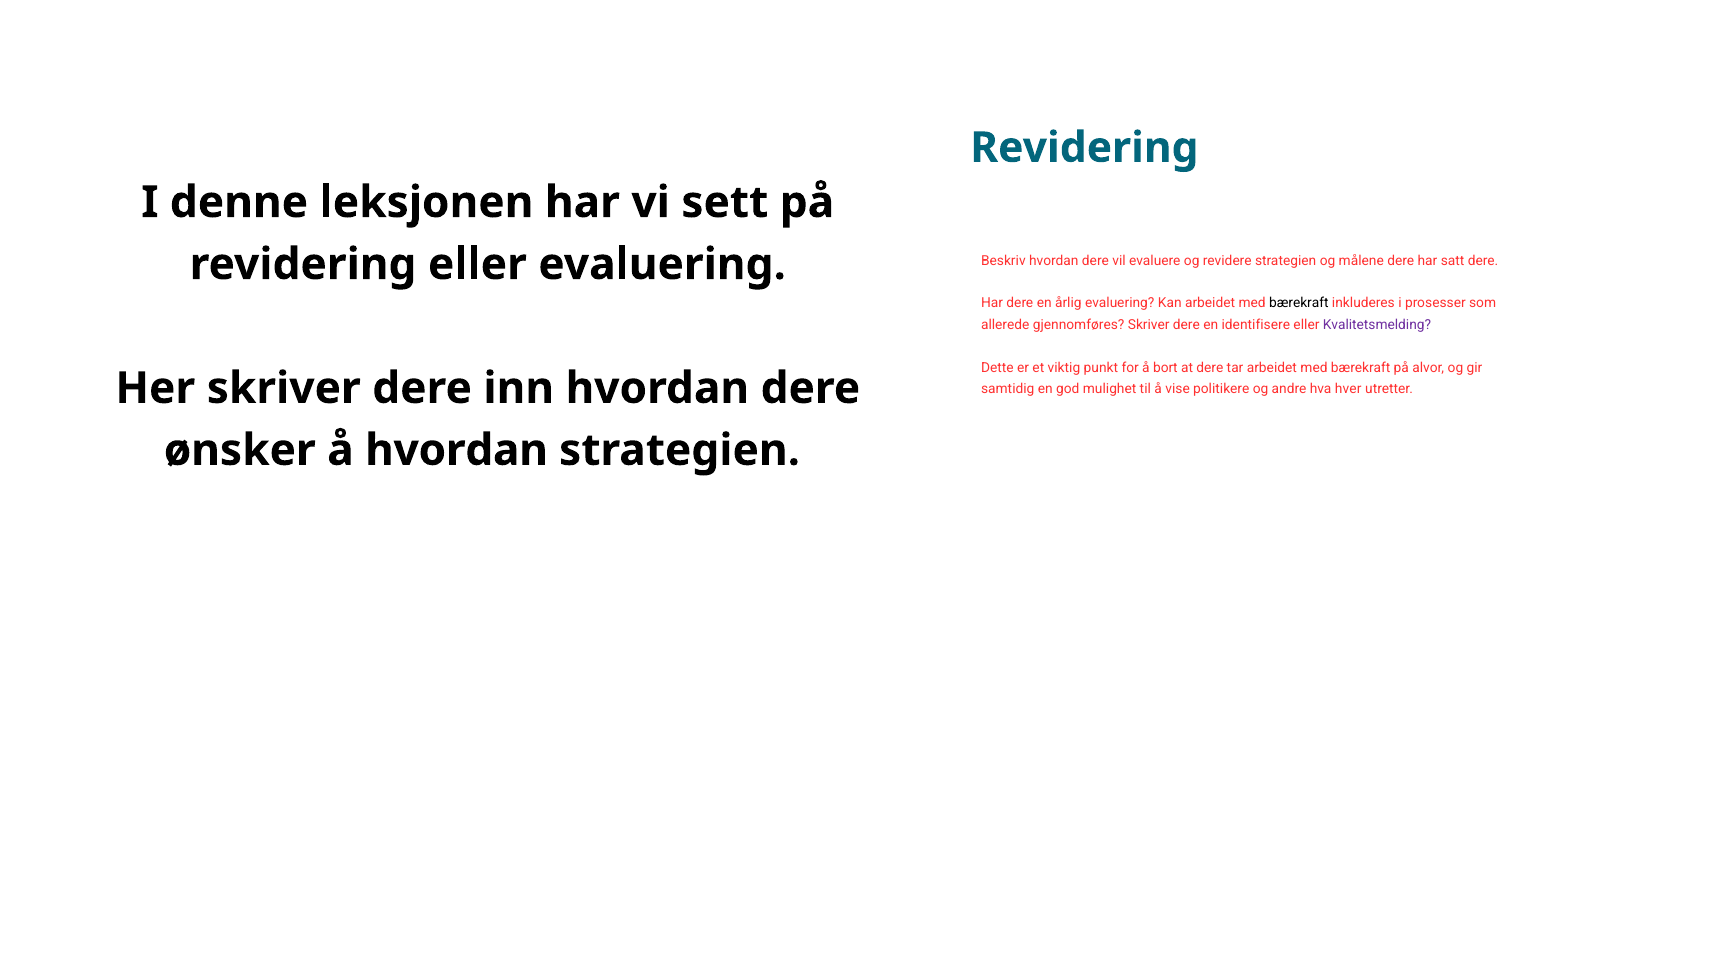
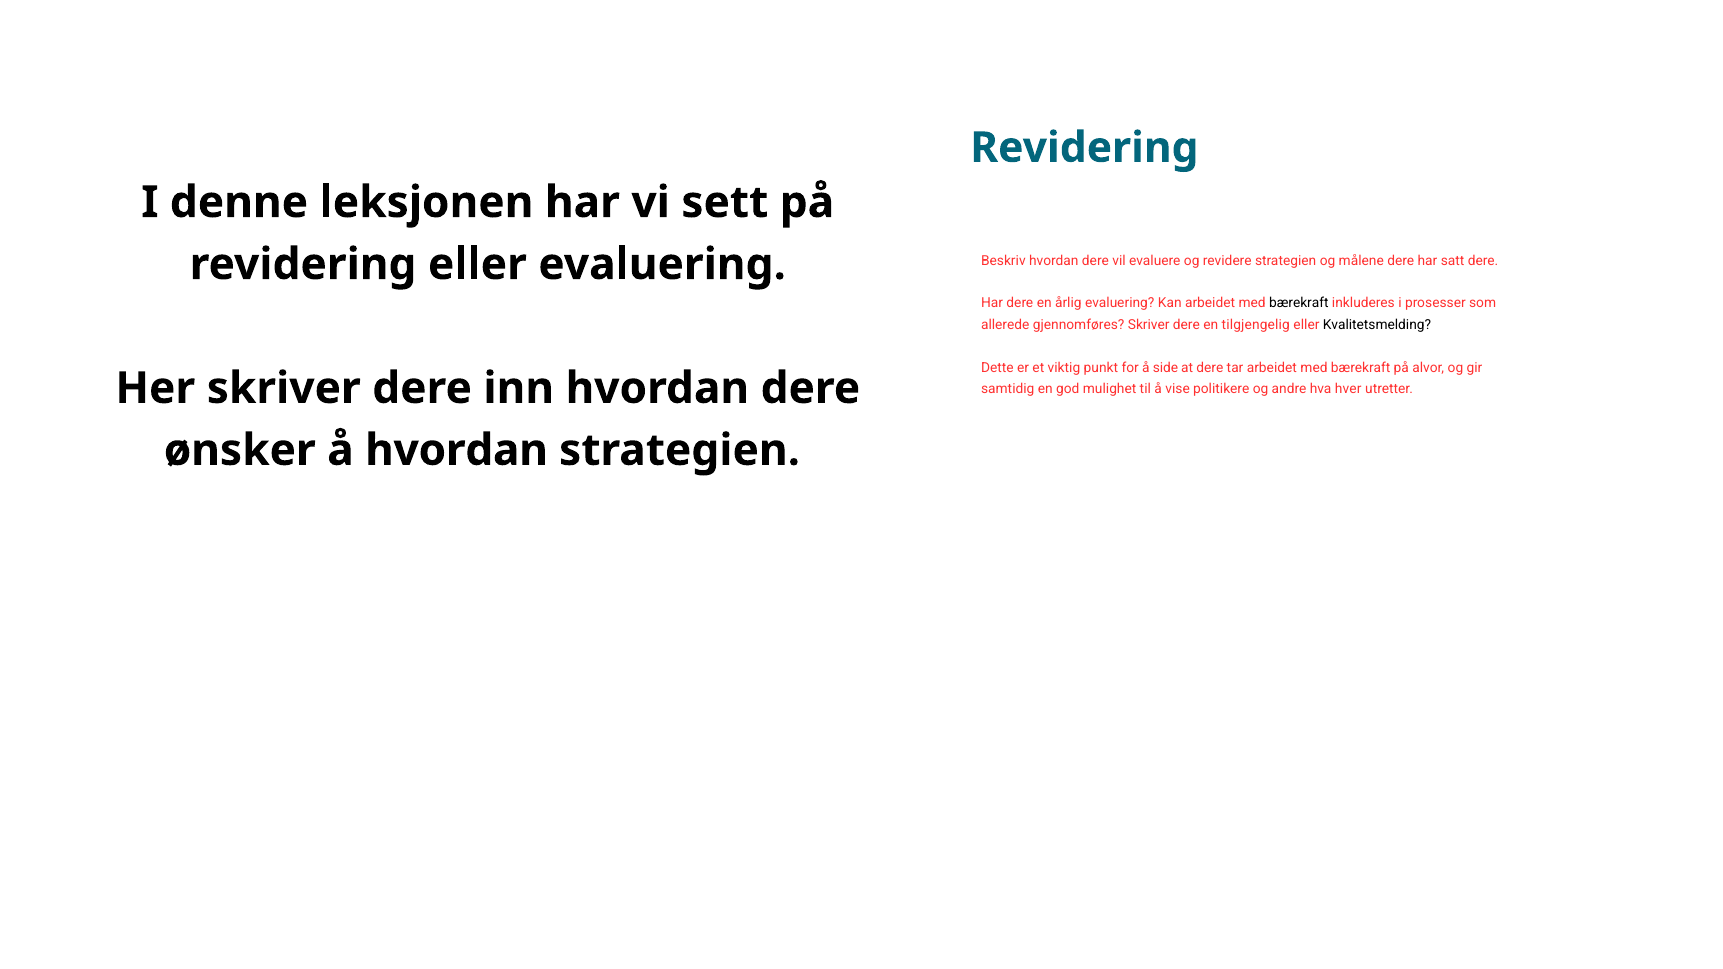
identifisere: identifisere -> tilgjengelig (1256, 325)
Kvalitetsmelding colour: purple -> black (1377, 325)
bort: bort -> side (1166, 368)
